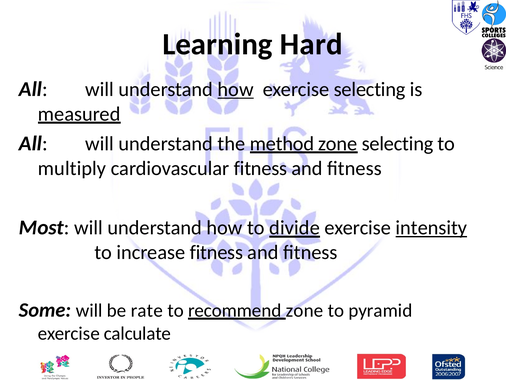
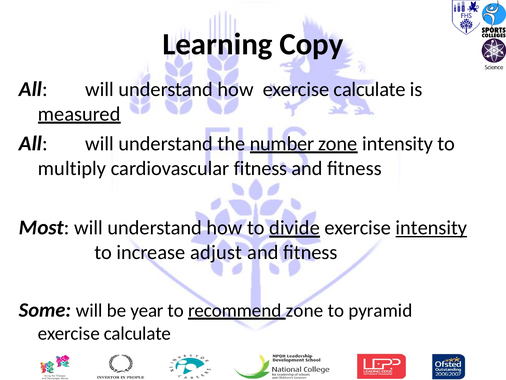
Hard: Hard -> Copy (311, 44)
how underline: present -> none (236, 89)
selecting: selecting -> calculate (370, 89)
method: method -> number (282, 144)
zone selecting: selecting -> intensity (398, 144)
increase fitness: fitness -> adjust (216, 252)
rate: rate -> year (147, 310)
